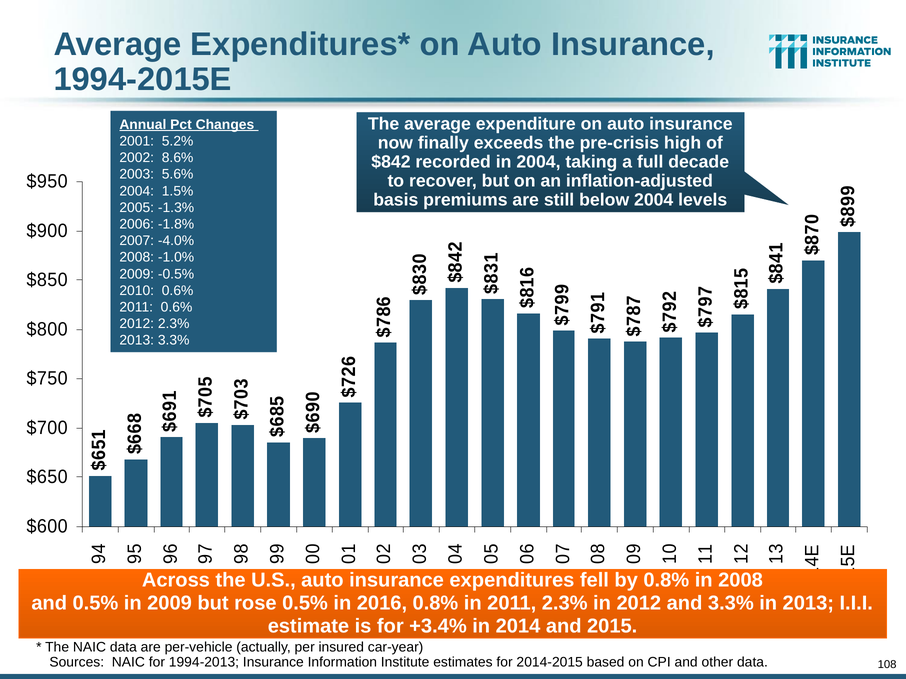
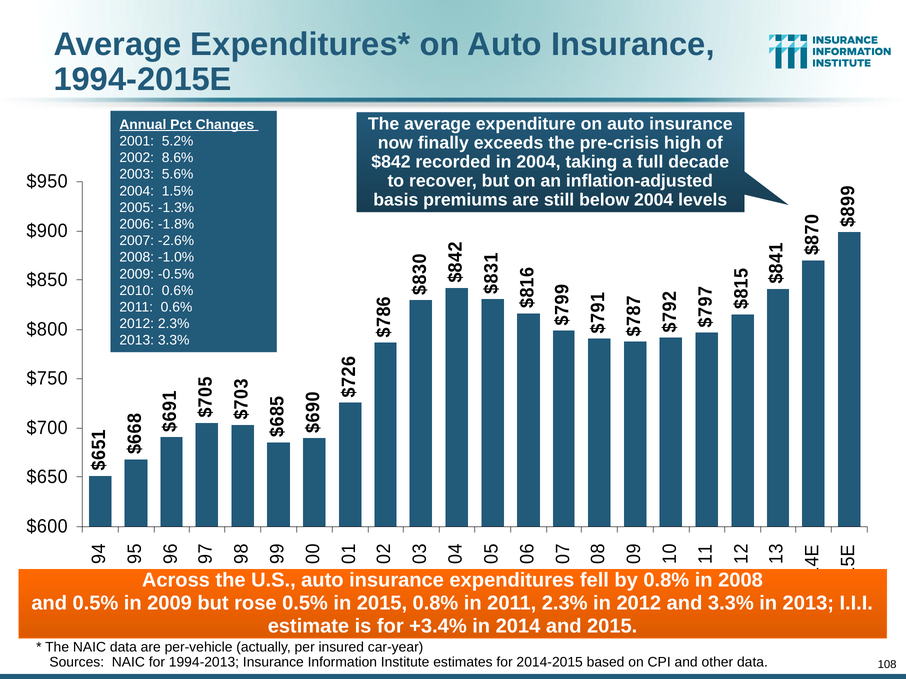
-4.0%: -4.0% -> -2.6% (176, 241)
in 2016: 2016 -> 2015 (382, 604)
